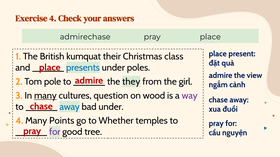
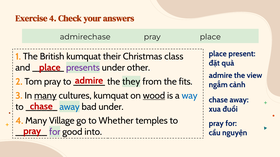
presents colour: blue -> purple (83, 68)
poles: poles -> other (138, 68)
Tom pole: pole -> pray (53, 82)
girl: girl -> fits (186, 82)
cultures question: question -> kumquat (111, 96)
wood underline: none -> present (154, 96)
way colour: purple -> blue (190, 96)
Points: Points -> Village (62, 121)
tree: tree -> into (93, 132)
